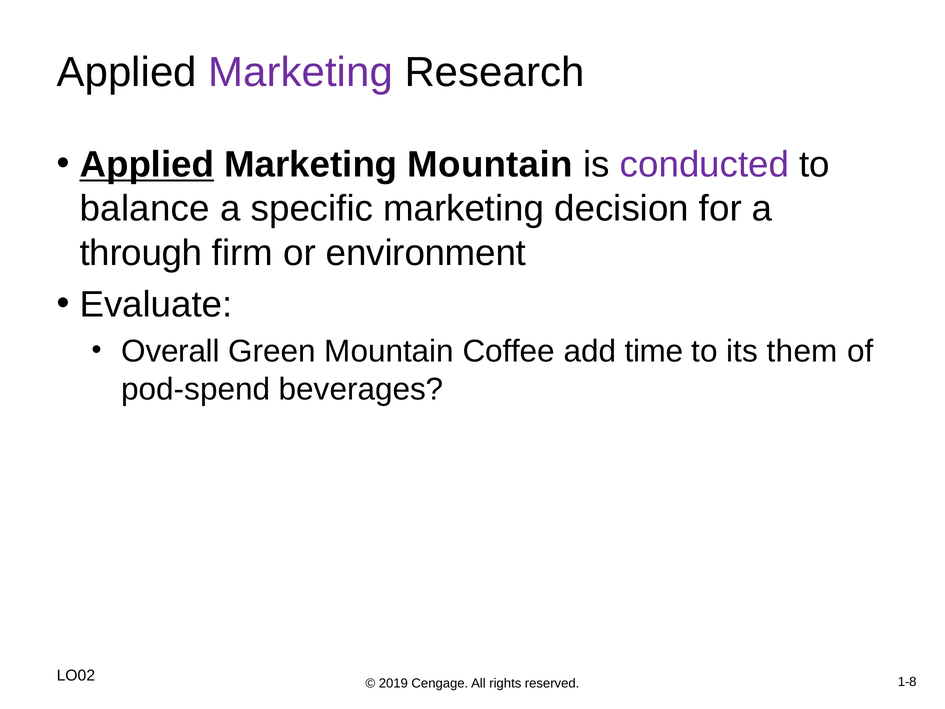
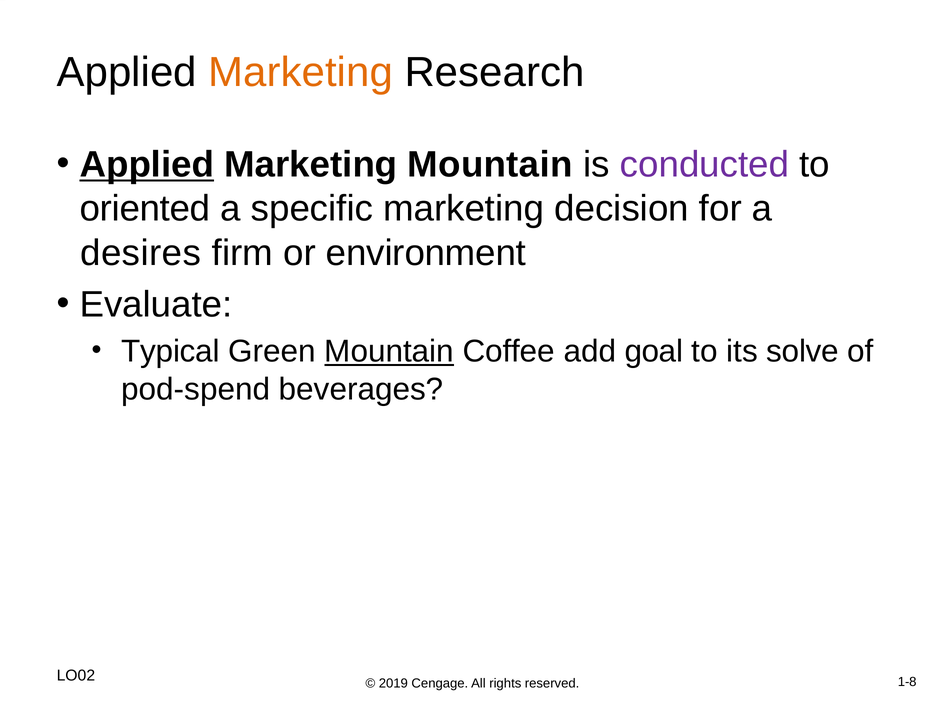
Marketing colour: purple -> orange (301, 72)
balance: balance -> oriented (145, 209)
through: through -> desires (141, 253)
Overall: Overall -> Typical (170, 351)
Mountain underline: none -> present (389, 351)
time: time -> goal (654, 351)
them: them -> solve (803, 351)
